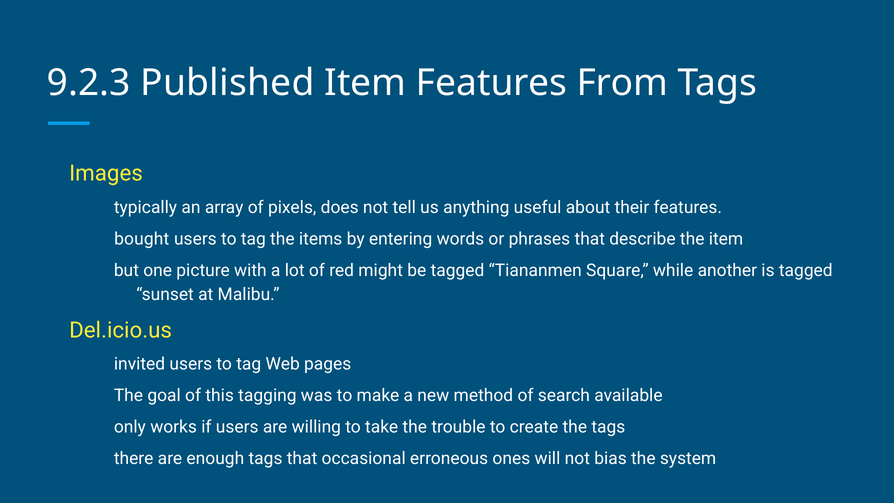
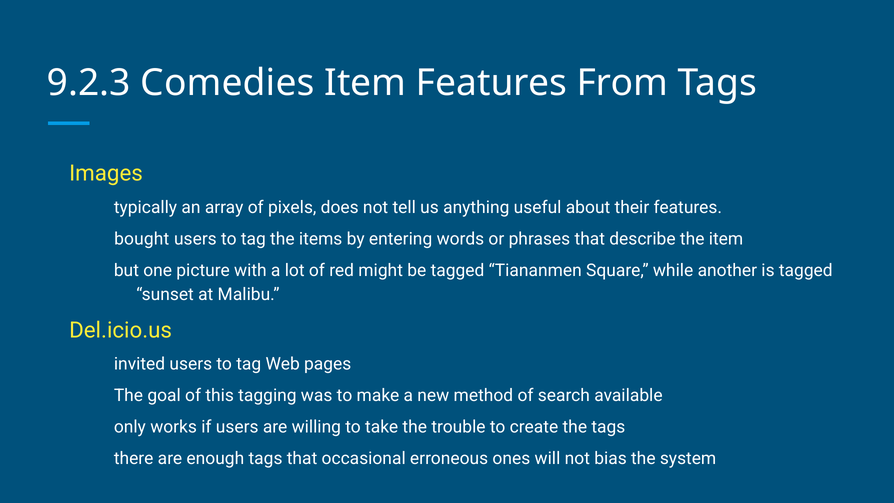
Published: Published -> Comedies (227, 83)
